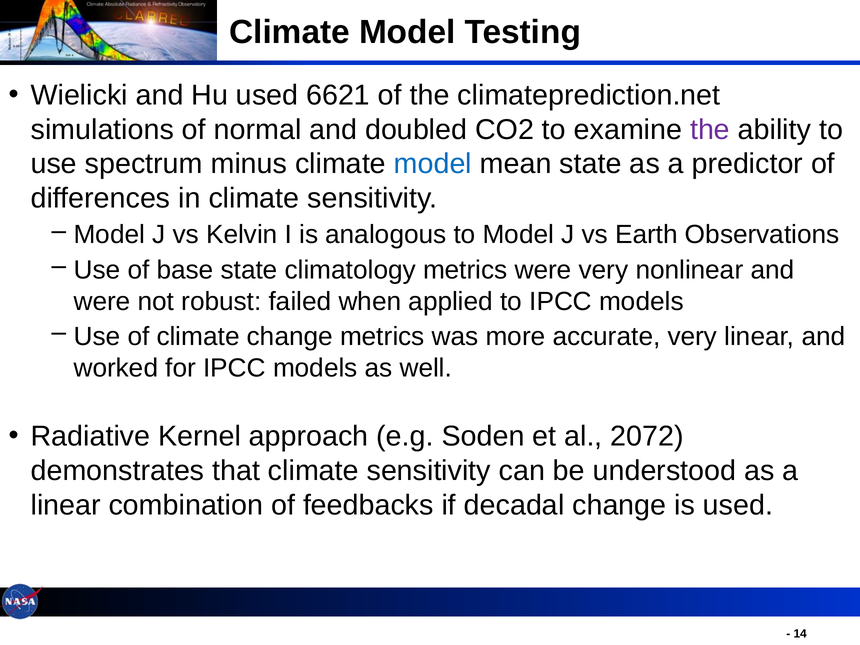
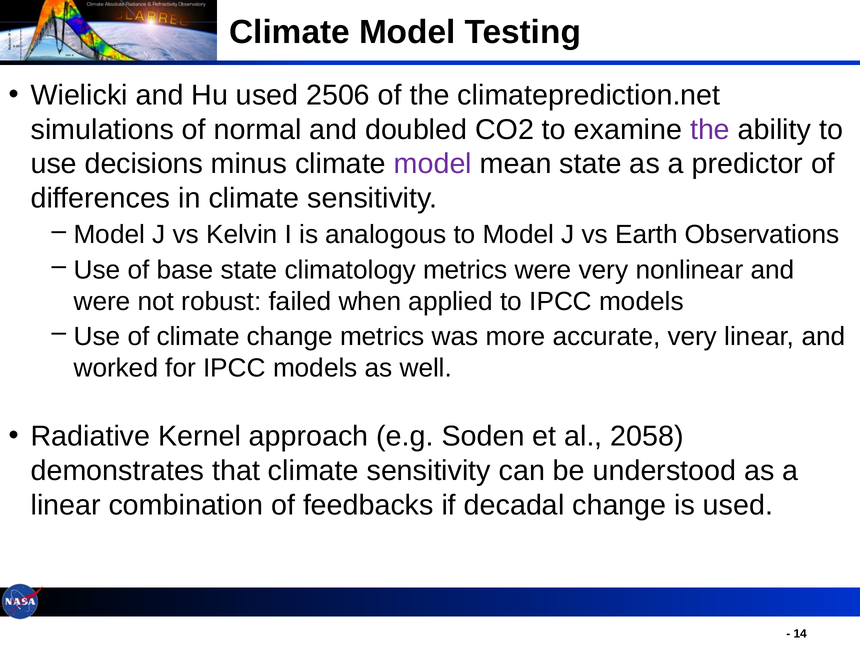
6621: 6621 -> 2506 (338, 95)
spectrum: spectrum -> decisions (144, 164)
model colour: blue -> purple (433, 164)
2072: 2072 -> 2058 (647, 436)
